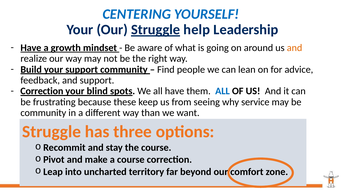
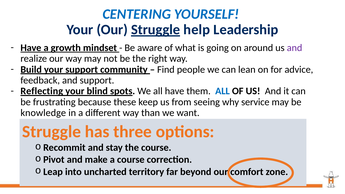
and colour: orange -> purple (295, 48)
Correction: Correction -> Reflecting (42, 91)
community: community -> knowledge (43, 113)
